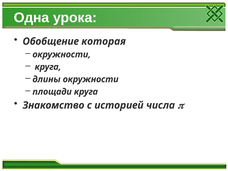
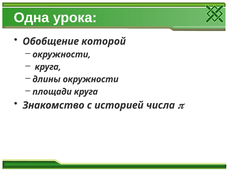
которая: которая -> которой (104, 41)
